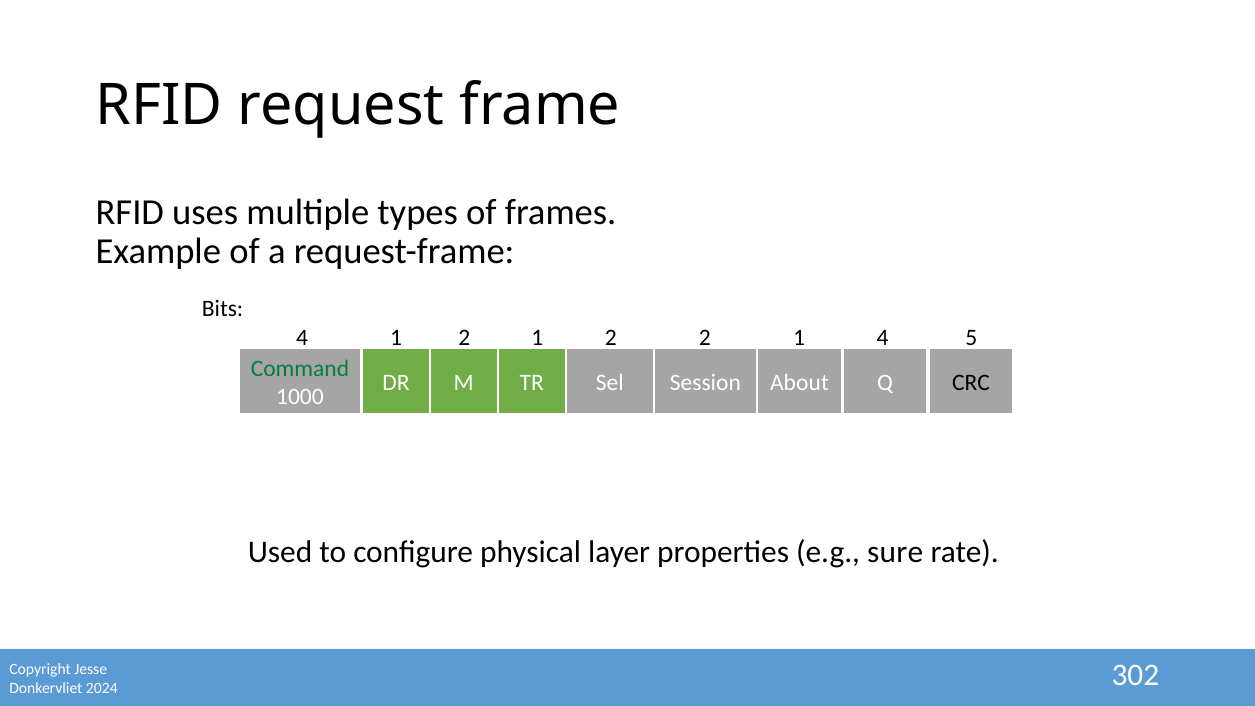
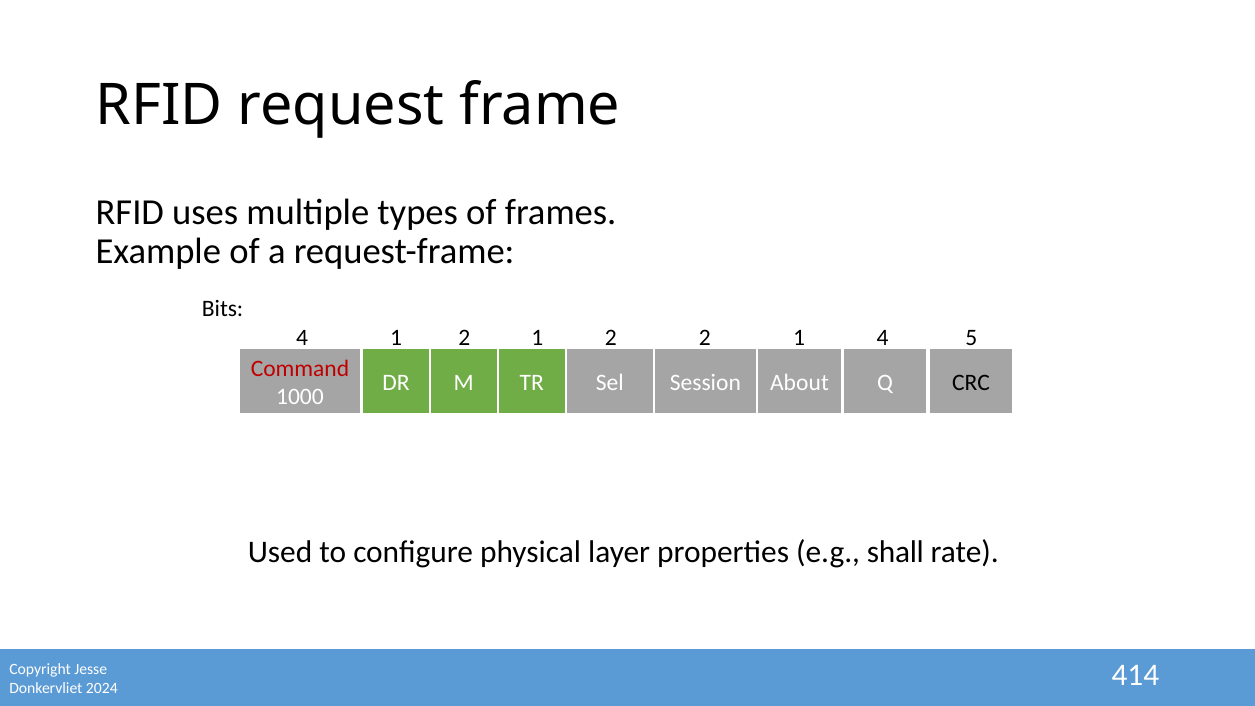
Command colour: green -> red (300, 369)
sure: sure -> shall (895, 552)
302: 302 -> 414 (1135, 675)
